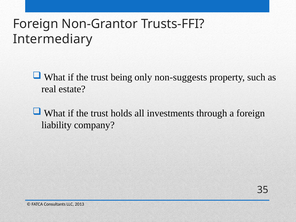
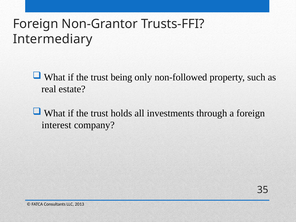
non-suggests: non-suggests -> non-followed (181, 77)
liability: liability -> interest (56, 125)
